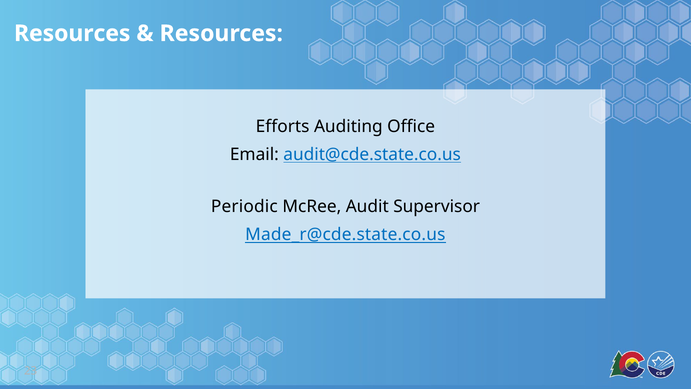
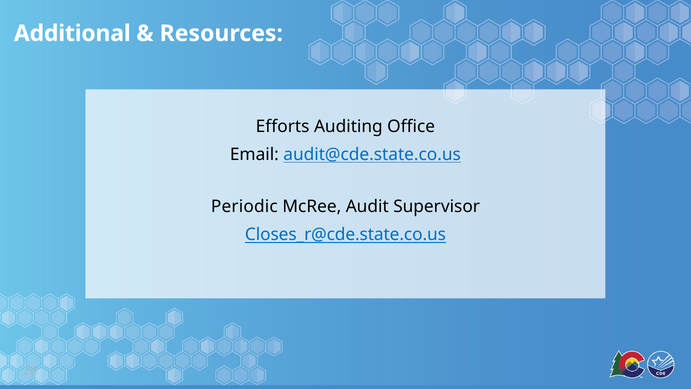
Resources: Resources -> Additional (72, 33)
Made_r@cde.state.co.us: Made_r@cde.state.co.us -> Closes_r@cde.state.co.us (345, 234)
